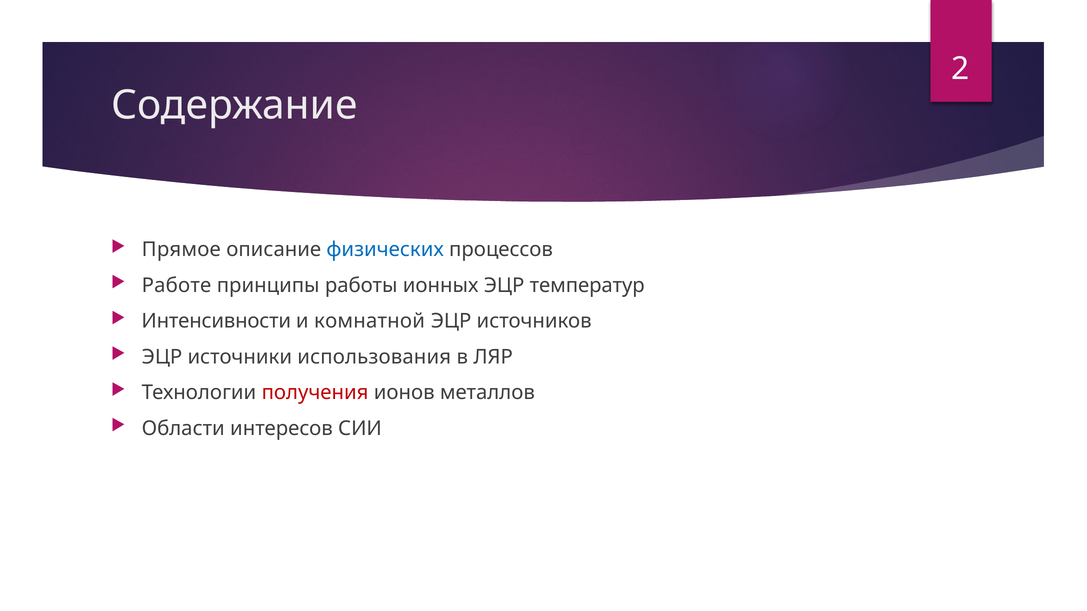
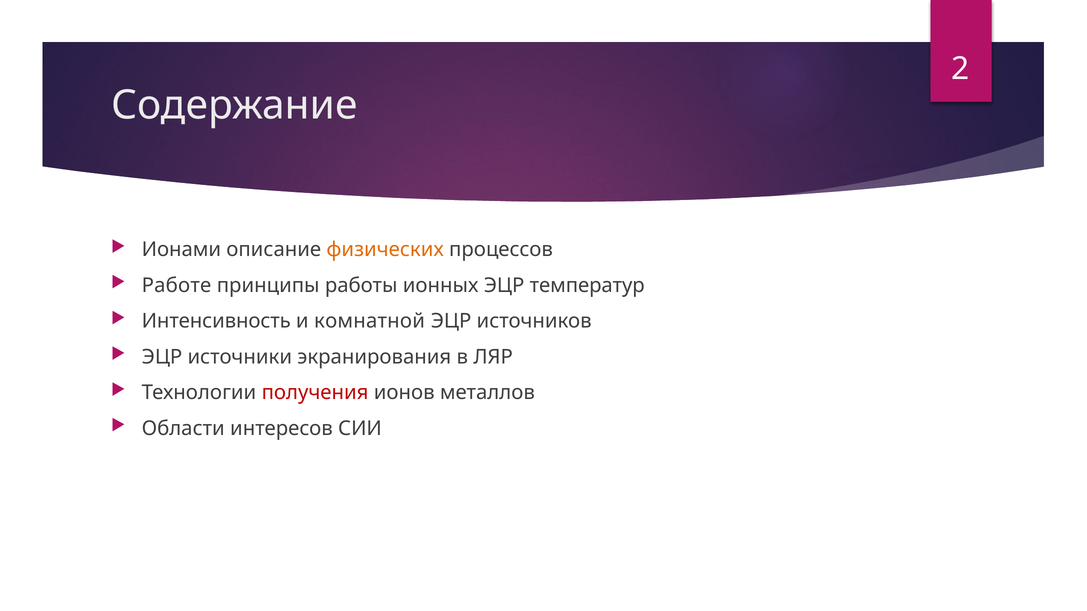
Прямое: Прямое -> Ионами (181, 250)
физических colour: blue -> orange (385, 250)
Интенсивности: Интенсивности -> Интенсивность (216, 321)
использования: использования -> экранирования (374, 357)
